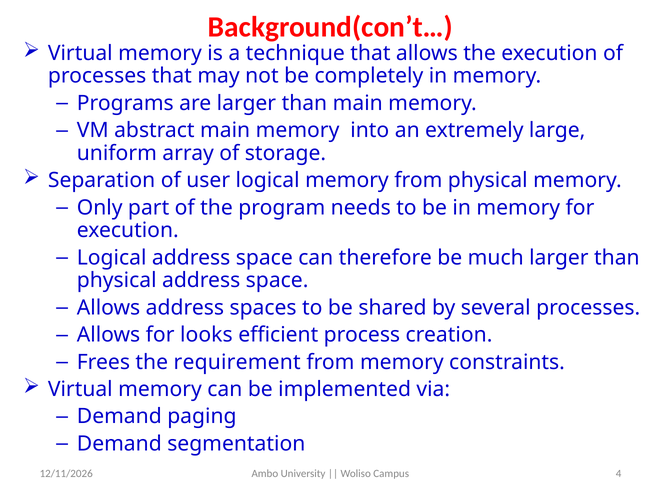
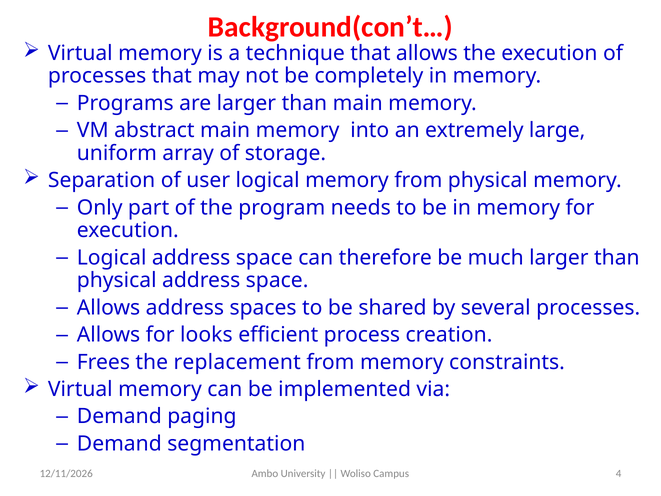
requirement: requirement -> replacement (237, 362)
